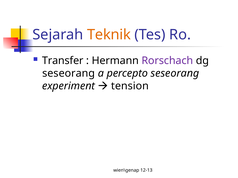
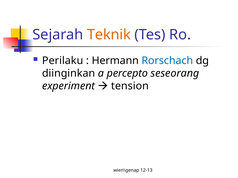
Transfer: Transfer -> Perilaku (63, 61)
Rorschach colour: purple -> blue (167, 61)
seseorang: seseorang -> diinginkan (69, 73)
